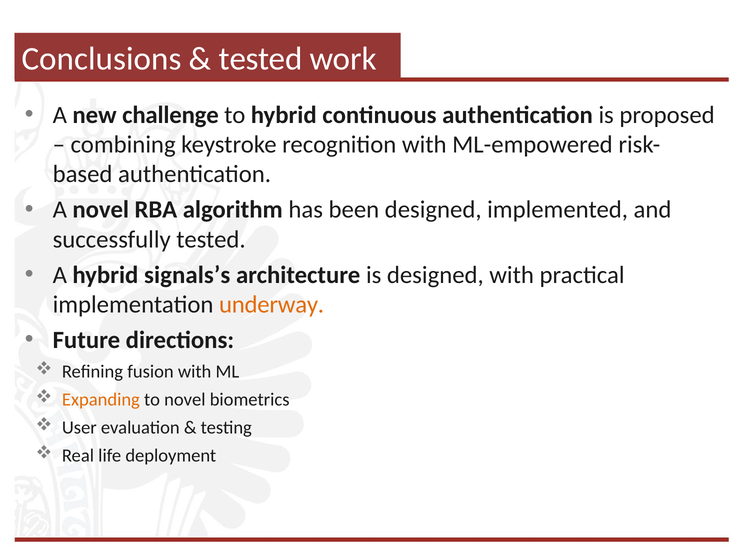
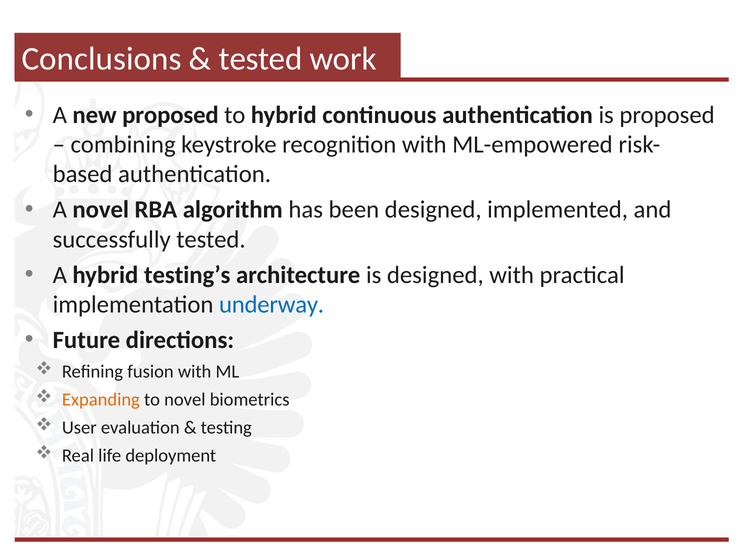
new challenge: challenge -> proposed (170, 115)
signals’s: signals’s -> testing’s (187, 275)
underway colour: orange -> blue (272, 305)
